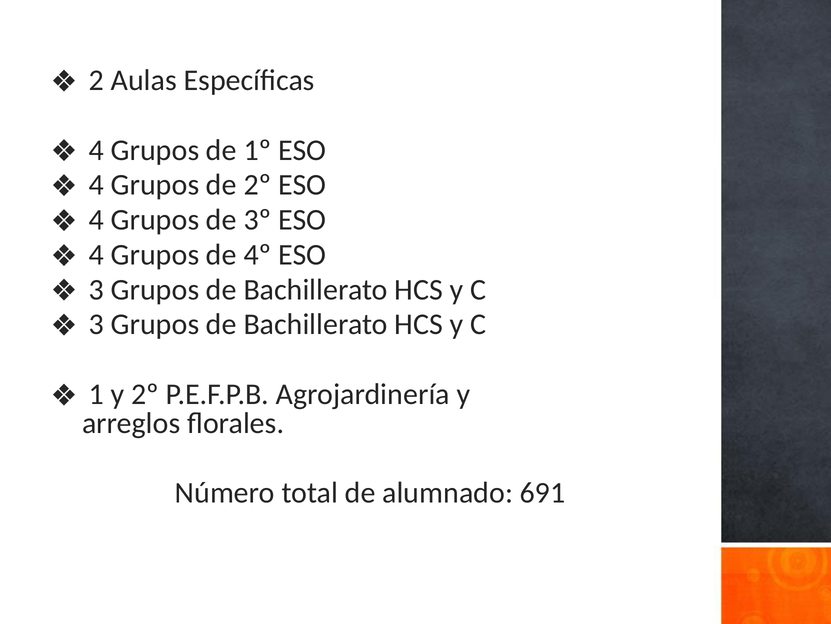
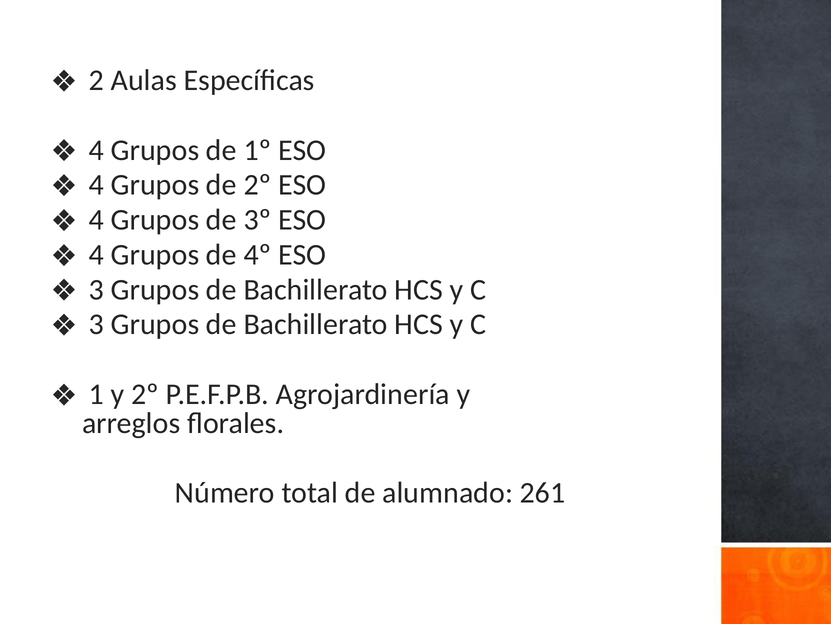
691: 691 -> 261 (543, 492)
